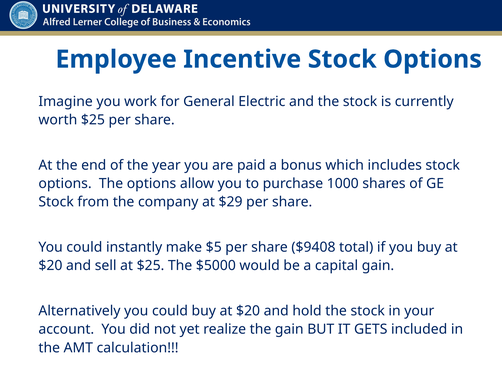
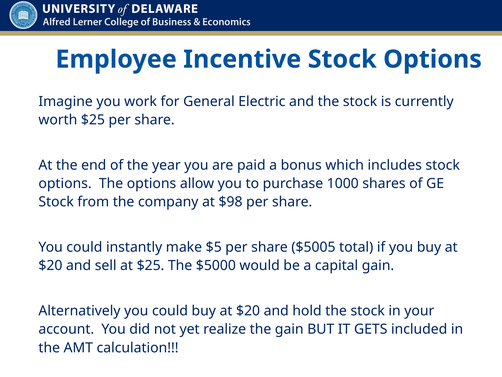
$29: $29 -> $98 (231, 202)
$9408: $9408 -> $5005 (313, 247)
